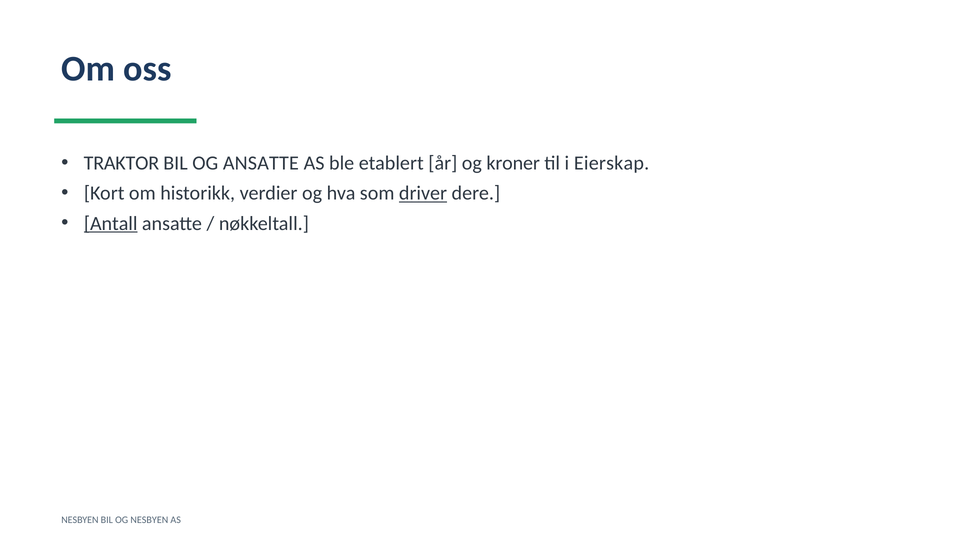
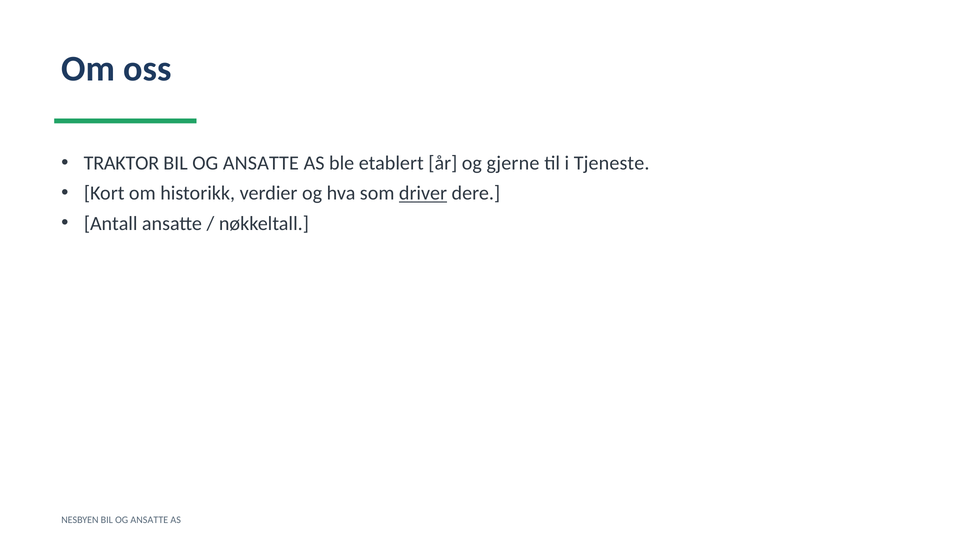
kroner: kroner -> gjerne (513, 163)
Eierskap: Eierskap -> Tjeneste (612, 163)
Antall underline: present -> none (111, 224)
NESBYEN BIL OG NESBYEN: NESBYEN -> ANSATTE (149, 520)
